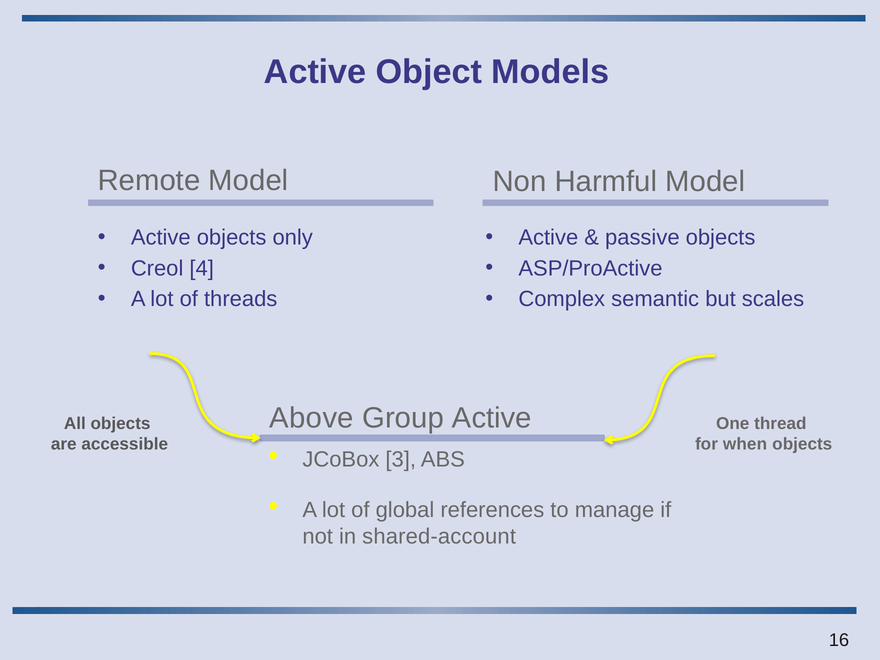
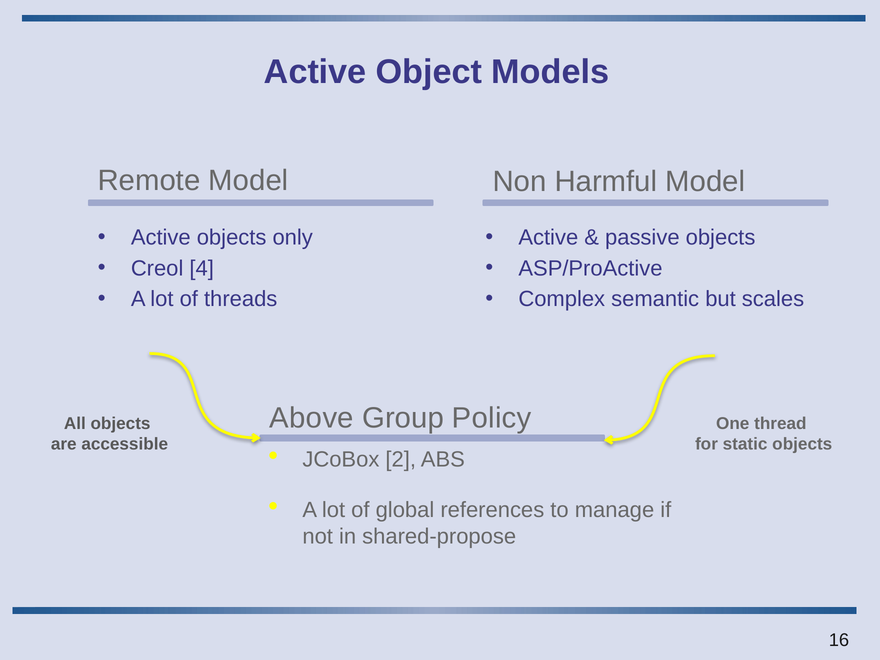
Group Active: Active -> Policy (492, 418)
when: when -> static (745, 444)
3: 3 -> 2 (401, 459)
shared-account: shared-account -> shared-propose (439, 537)
